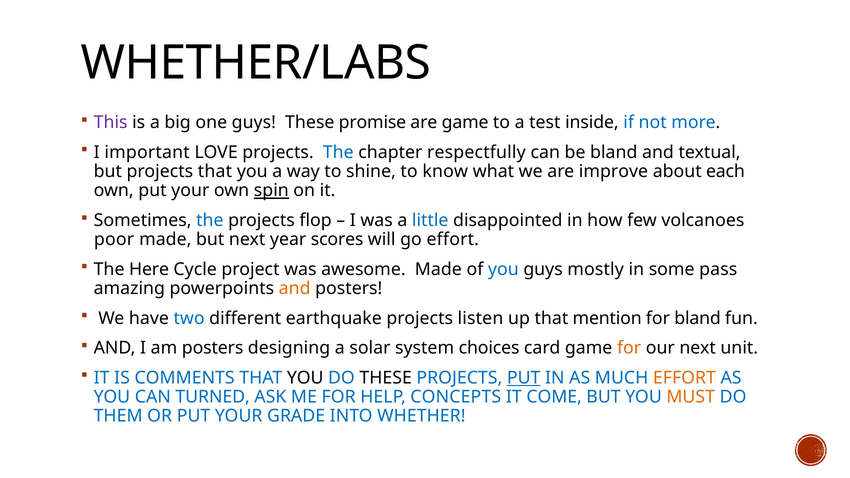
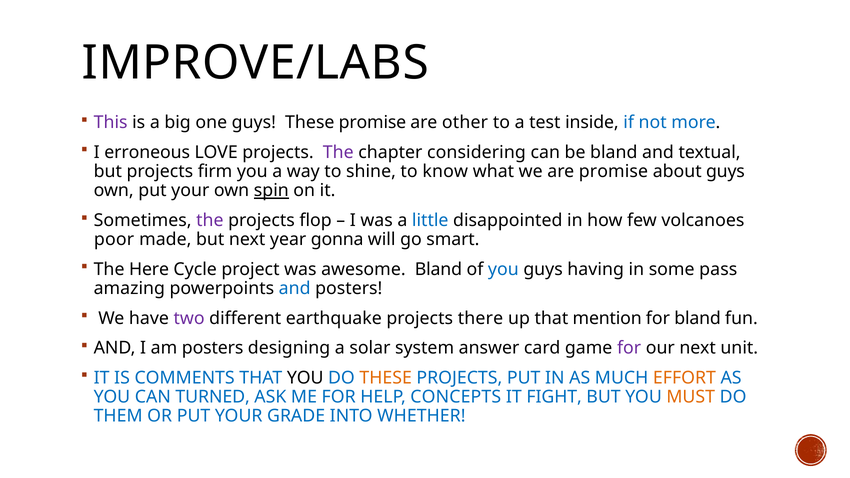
WHETHER/LABS: WHETHER/LABS -> IMPROVE/LABS (255, 63)
are game: game -> other (465, 123)
important: important -> erroneous (147, 152)
The colour: blue -> purple (338, 152)
respectfully: respectfully -> considering (476, 152)
projects that: that -> firm (215, 172)
are improve: improve -> promise (613, 172)
about each: each -> guys (725, 172)
the colour: blue -> purple (210, 220)
scores: scores -> gonna (337, 240)
go effort: effort -> smart (453, 240)
awesome Made: Made -> Bland (438, 269)
mostly: mostly -> having (596, 269)
and colour: orange -> blue (295, 289)
two colour: blue -> purple (189, 318)
listen: listen -> there (480, 318)
choices: choices -> answer (489, 348)
for colour: orange -> purple (629, 348)
THESE colour: black -> orange (386, 378)
PUT underline: present -> none (524, 378)
COME: COME -> FIGHT (554, 397)
